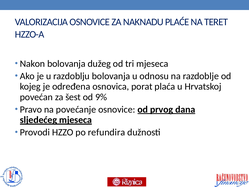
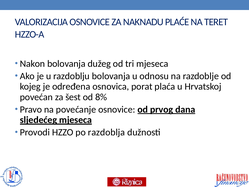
9%: 9% -> 8% (101, 97)
refundira: refundira -> razdoblja (106, 132)
